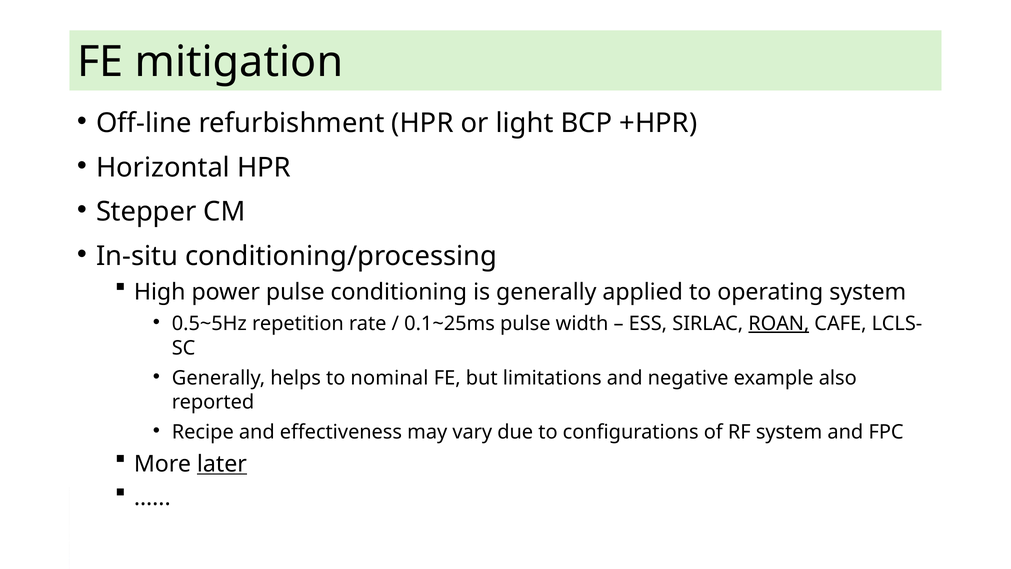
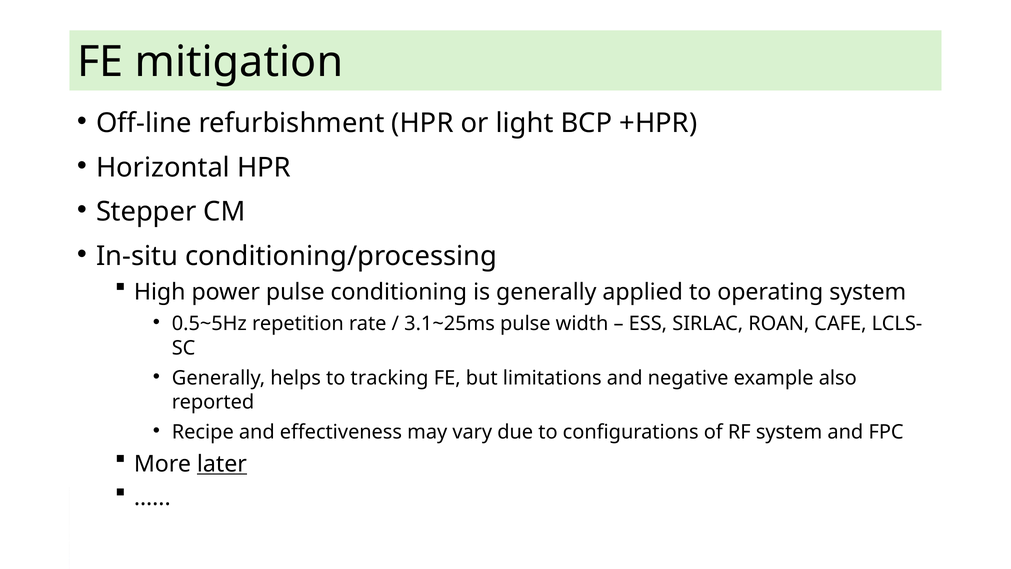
0.1~25ms: 0.1~25ms -> 3.1~25ms (450, 324)
ROAN underline: present -> none (779, 324)
nominal: nominal -> tracking (389, 378)
